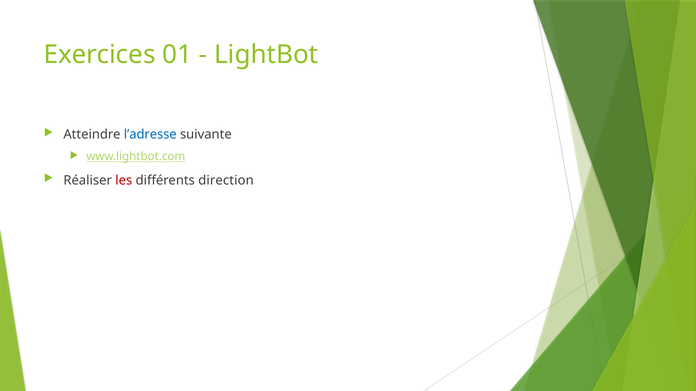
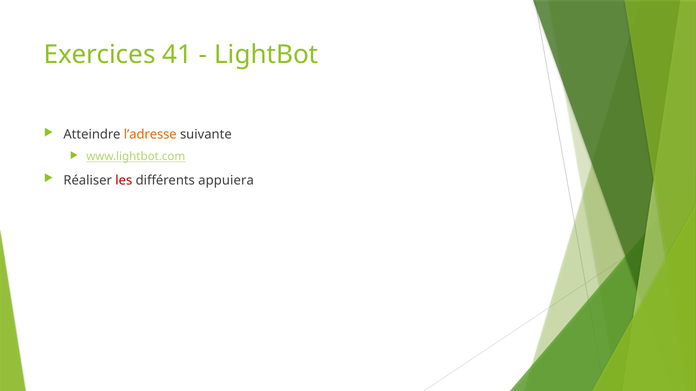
01: 01 -> 41 (177, 55)
l’adresse colour: blue -> orange (150, 135)
direction: direction -> appuiera (226, 181)
